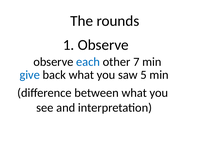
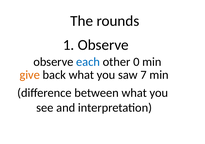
7: 7 -> 0 (136, 62)
give colour: blue -> orange (30, 75)
5: 5 -> 7 (144, 75)
